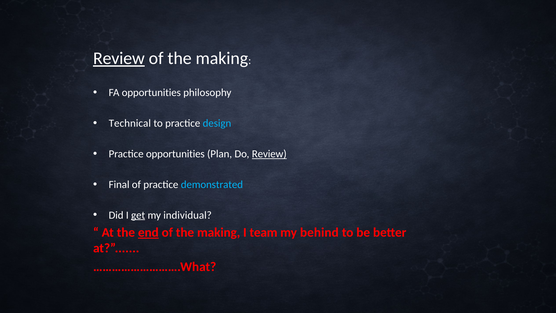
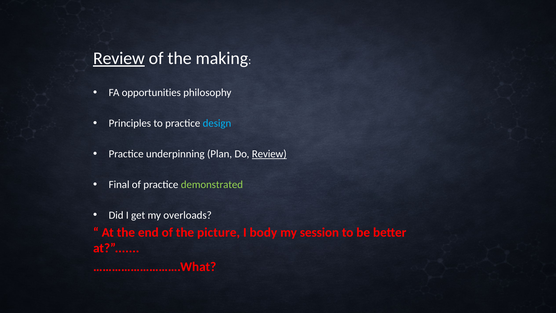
Technical: Technical -> Principles (130, 123)
Practice opportunities: opportunities -> underpinning (175, 154)
demonstrated colour: light blue -> light green (212, 184)
get underline: present -> none (138, 215)
individual: individual -> overloads (188, 215)
end underline: present -> none (148, 232)
making: making -> picture (219, 232)
team: team -> body (263, 232)
behind: behind -> session (319, 232)
